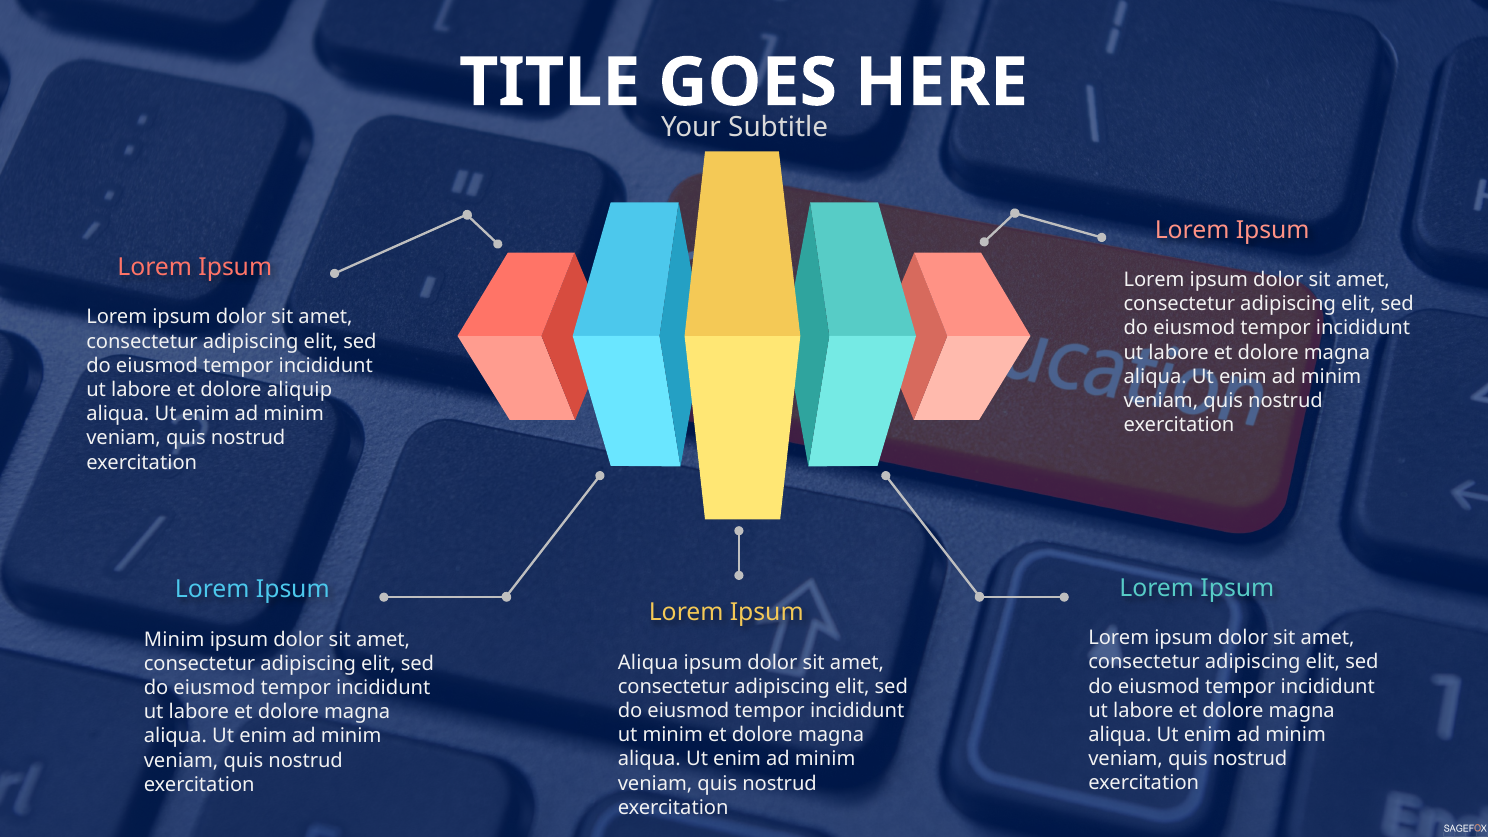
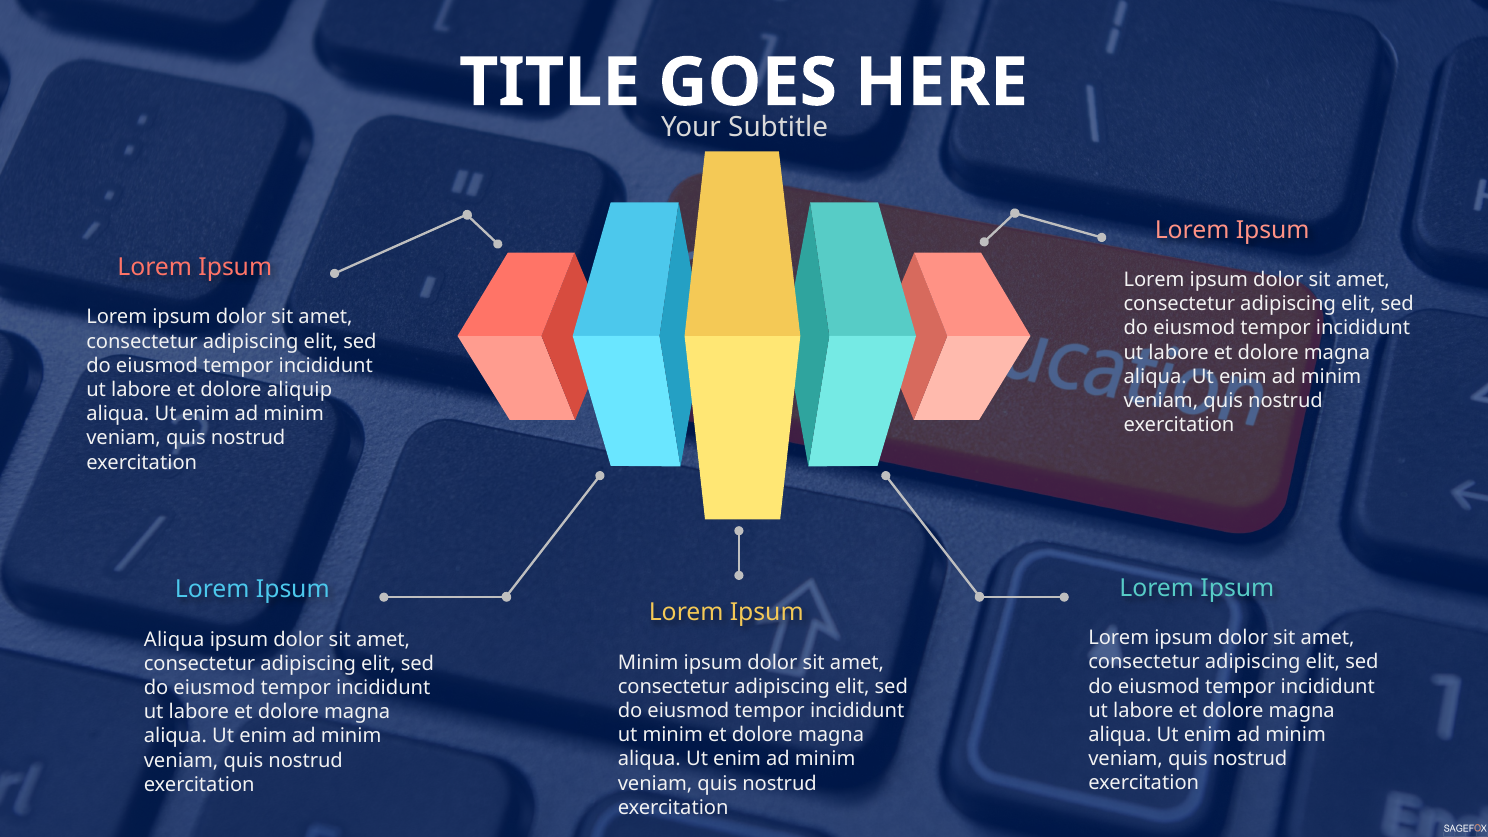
Minim: Minim -> Aliqua (174, 639)
Aliqua: Aliqua -> Minim (648, 662)
